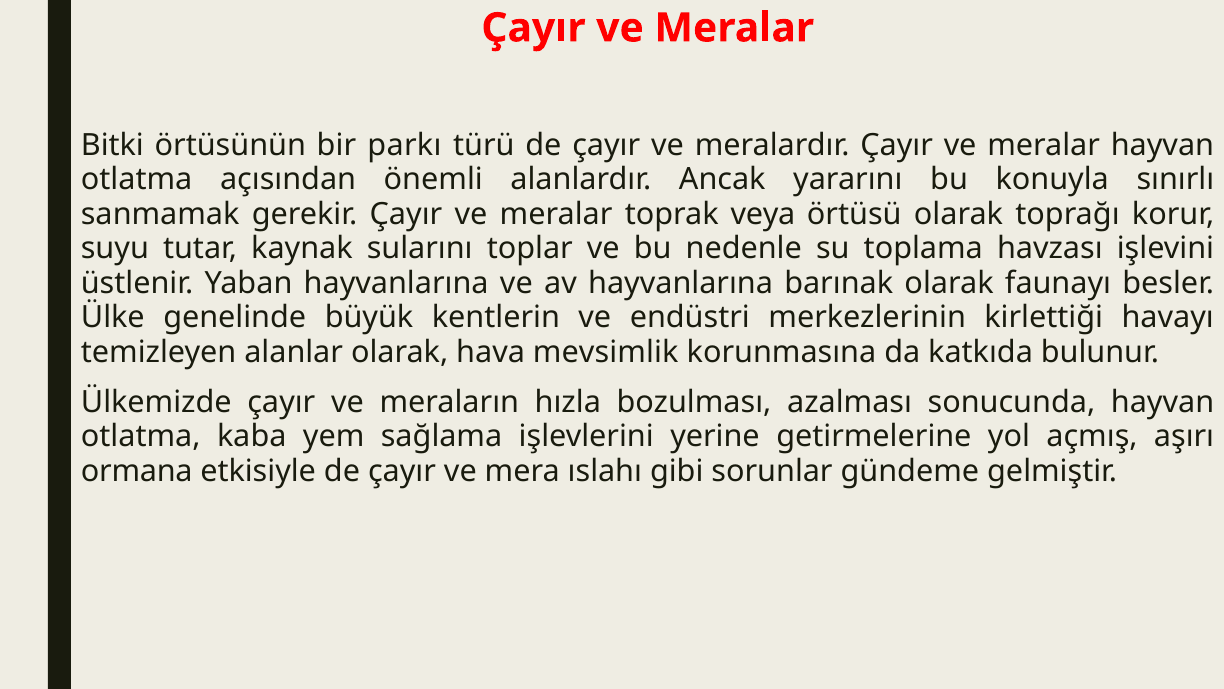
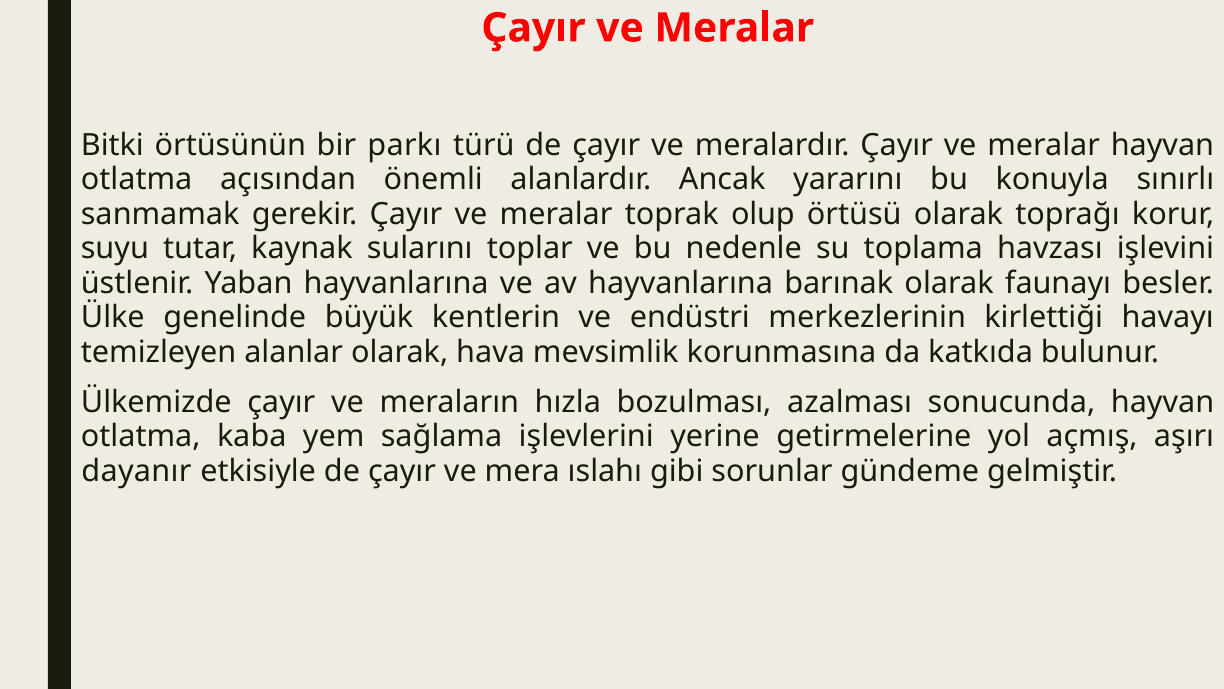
veya: veya -> olup (763, 214)
ormana: ormana -> dayanır (136, 471)
